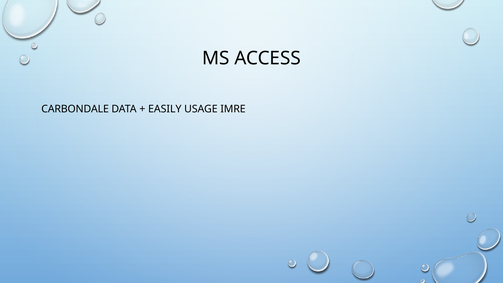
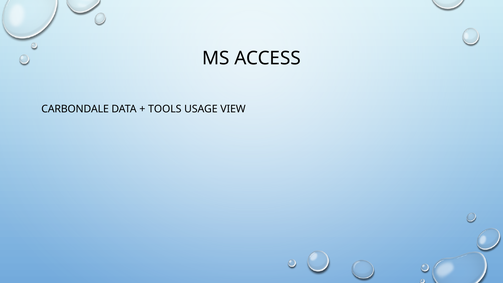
EASILY: EASILY -> TOOLS (165, 109)
IMRE: IMRE -> VIEW (233, 109)
